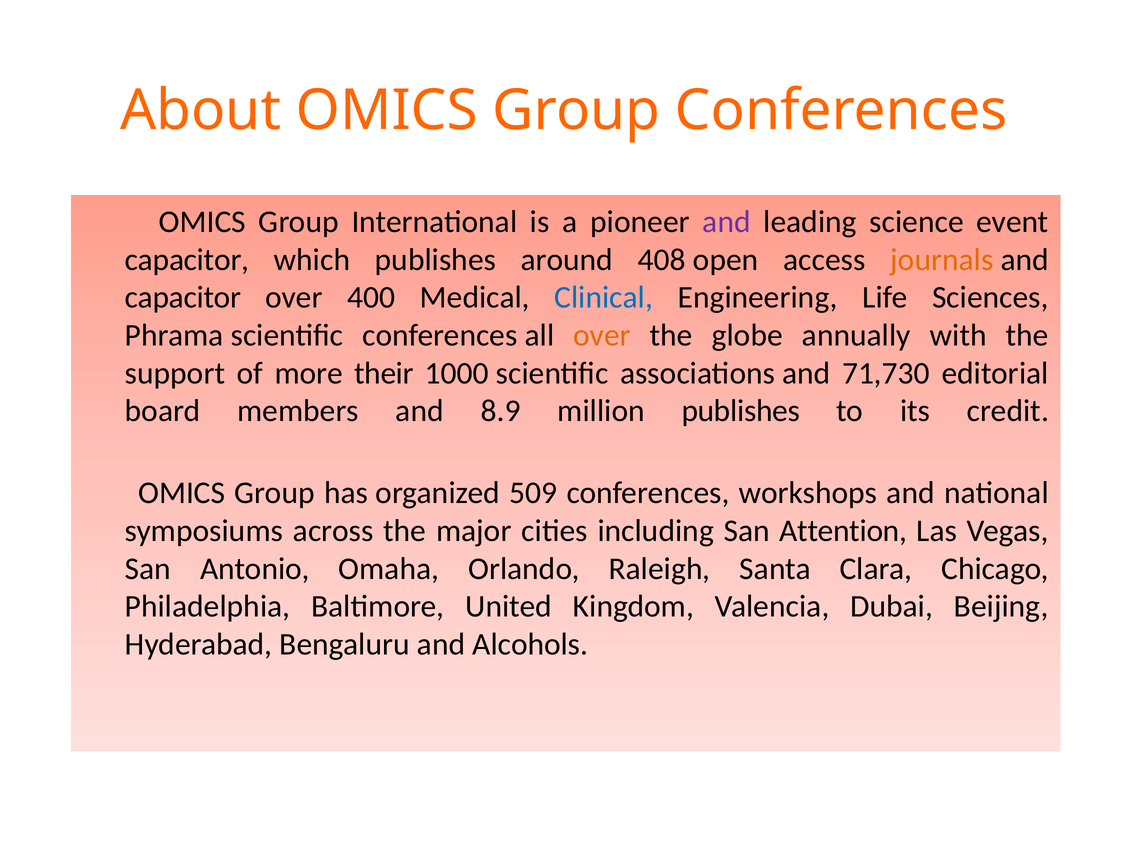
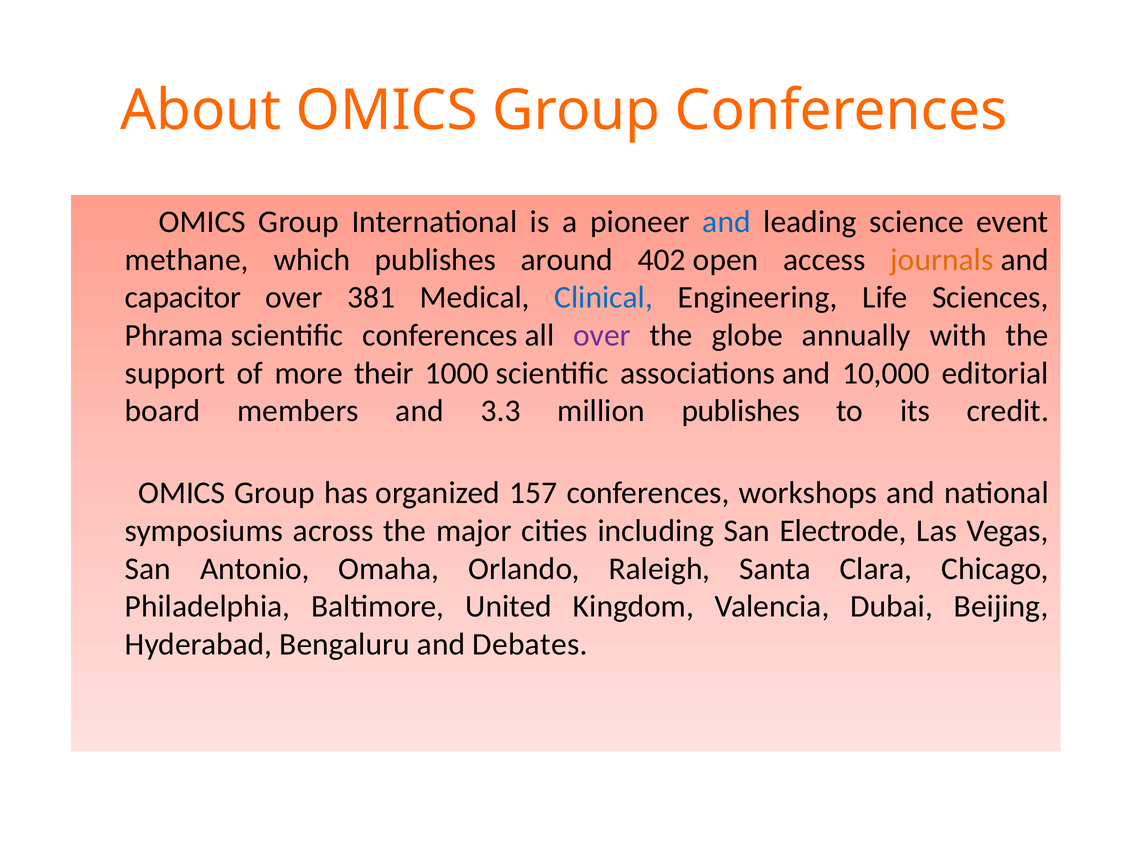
and colour: purple -> blue (727, 222)
capacitor: capacitor -> methane (187, 260)
408: 408 -> 402 (662, 260)
400: 400 -> 381 (371, 298)
over colour: orange -> purple (602, 335)
71,730: 71,730 -> 10,000 (886, 373)
8.9: 8.9 -> 3.3 (501, 411)
509: 509 -> 157 (533, 493)
Attention: Attention -> Electrode (843, 531)
Alcohols: Alcohols -> Debates (530, 645)
